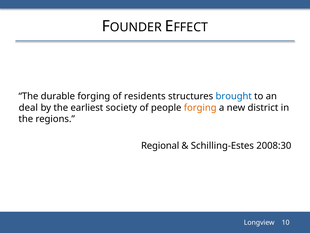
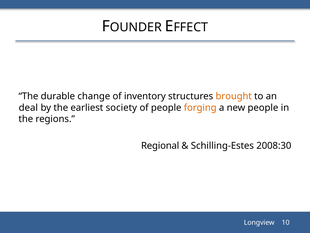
durable forging: forging -> change (94, 96)
residents: residents -> inventory (145, 96)
brought colour: blue -> orange (234, 96)
new district: district -> people (263, 107)
